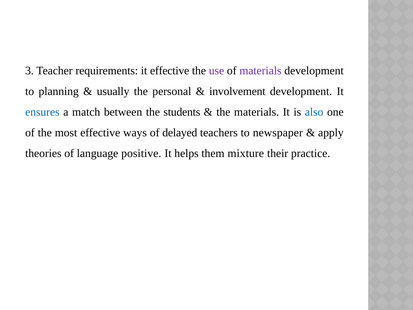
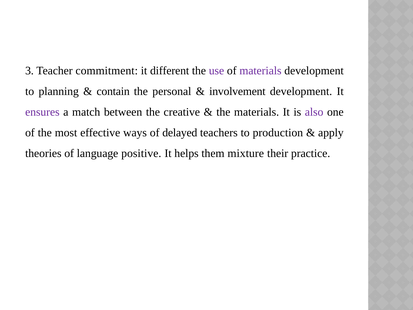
requirements: requirements -> commitment (107, 71)
it effective: effective -> different (170, 71)
usually: usually -> contain (113, 91)
ensures colour: blue -> purple (42, 112)
students: students -> creative (182, 112)
also colour: blue -> purple (314, 112)
newspaper: newspaper -> production (278, 133)
